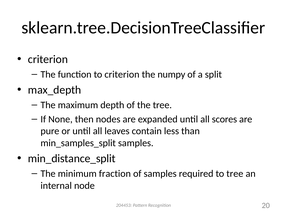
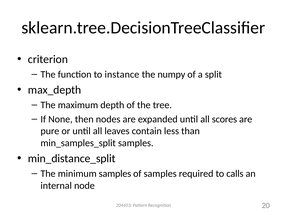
to criterion: criterion -> instance (122, 74)
minimum fraction: fraction -> samples (115, 174)
to tree: tree -> calls (235, 174)
